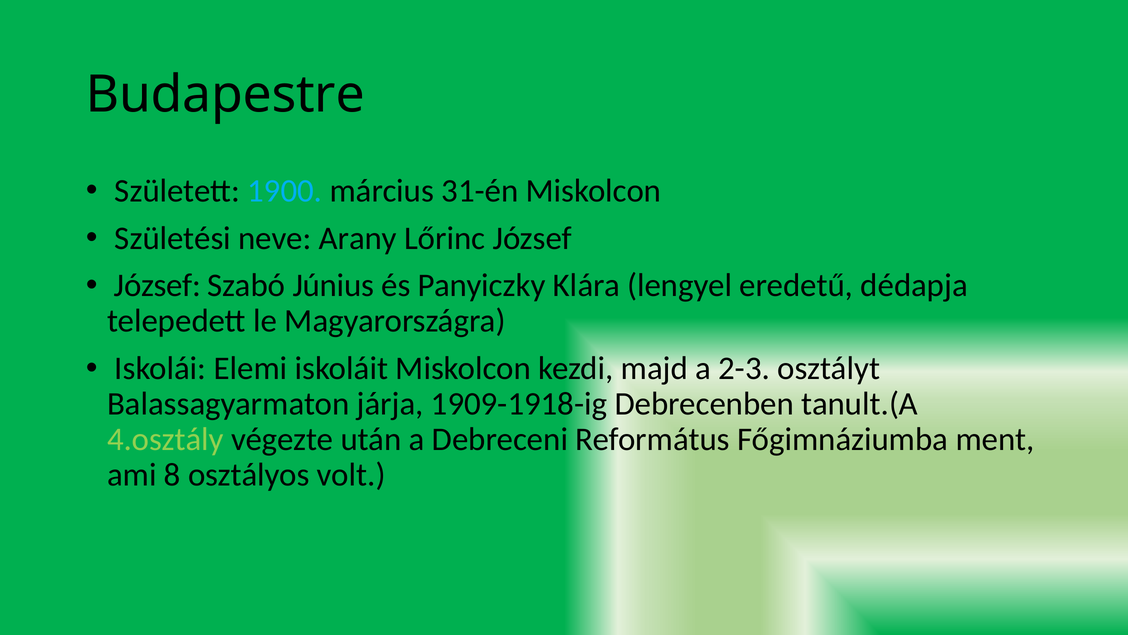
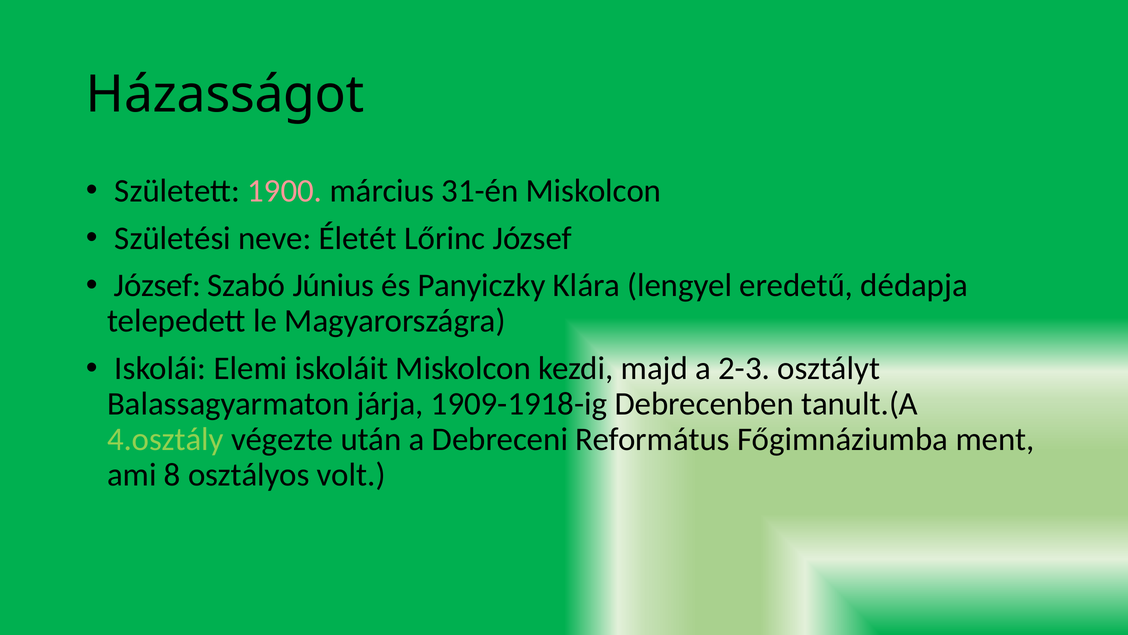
Budapestre: Budapestre -> Házasságot (225, 95)
1900 colour: light blue -> pink (285, 191)
Arany: Arany -> Életét (358, 238)
